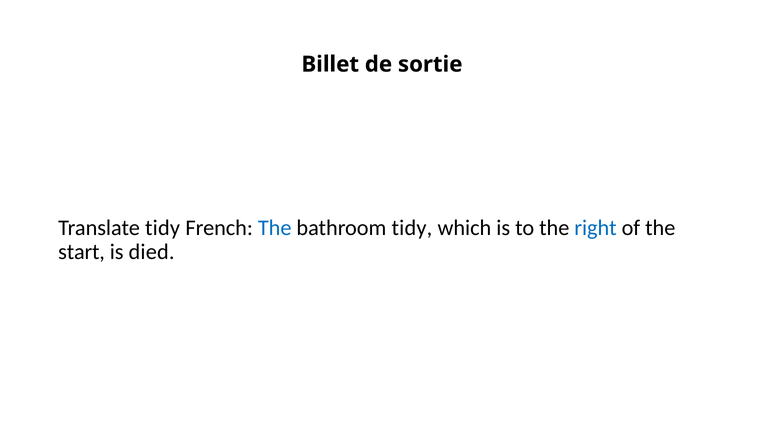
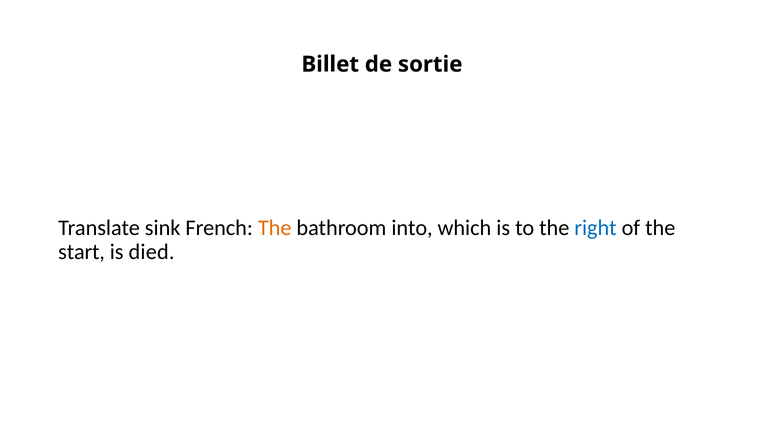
Translate tidy: tidy -> sink (163, 228)
The colour: blue -> orange (275, 228)
bathroom tidy: tidy -> into (412, 228)
